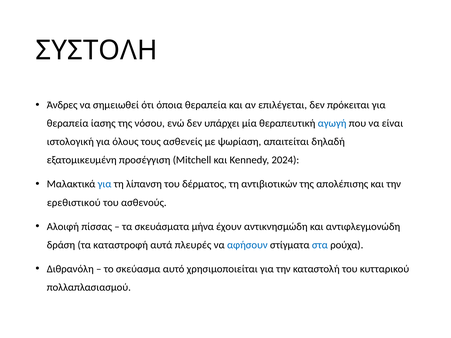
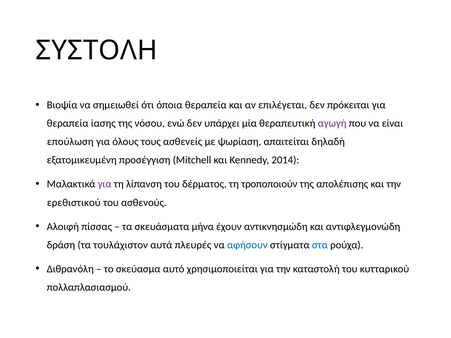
Άνδρες: Άνδρες -> Βιοψία (62, 105)
αγωγή colour: blue -> purple (332, 123)
ιστολογική: ιστολογική -> επούλωση (70, 142)
2024: 2024 -> 2014 (285, 160)
για colour: blue -> purple (105, 184)
αντιβιοτικών: αντιβιοτικών -> τροποποιούν (269, 184)
καταστροφή: καταστροφή -> τουλάχιστον (121, 245)
